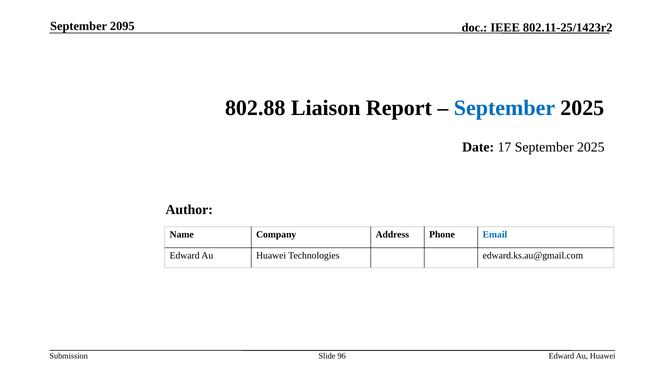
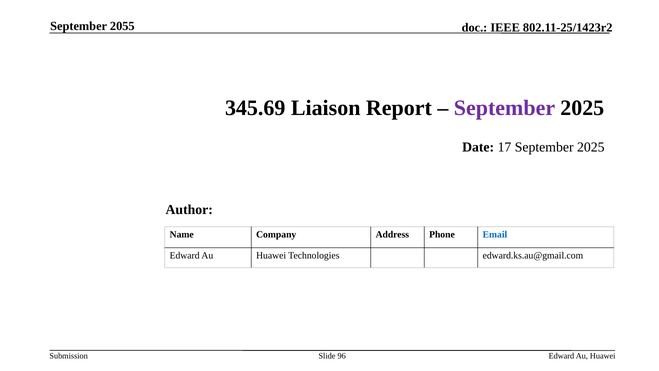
2095: 2095 -> 2055 (122, 26)
802.88: 802.88 -> 345.69 (255, 108)
September colour: blue -> purple (504, 108)
